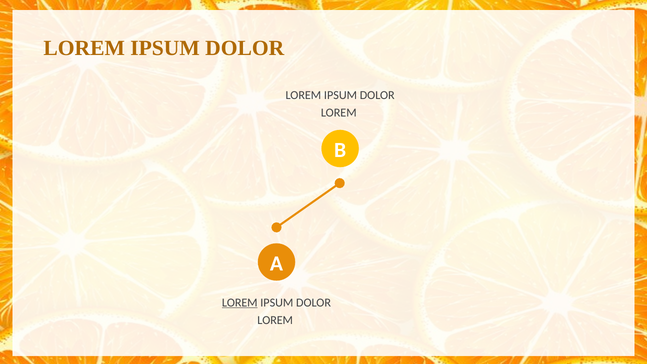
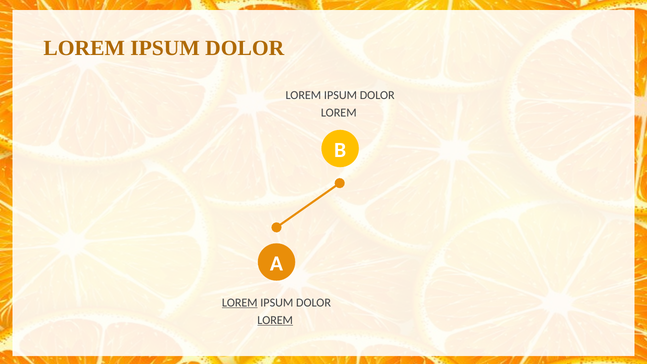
LOREM underline: none -> present (275, 320)
